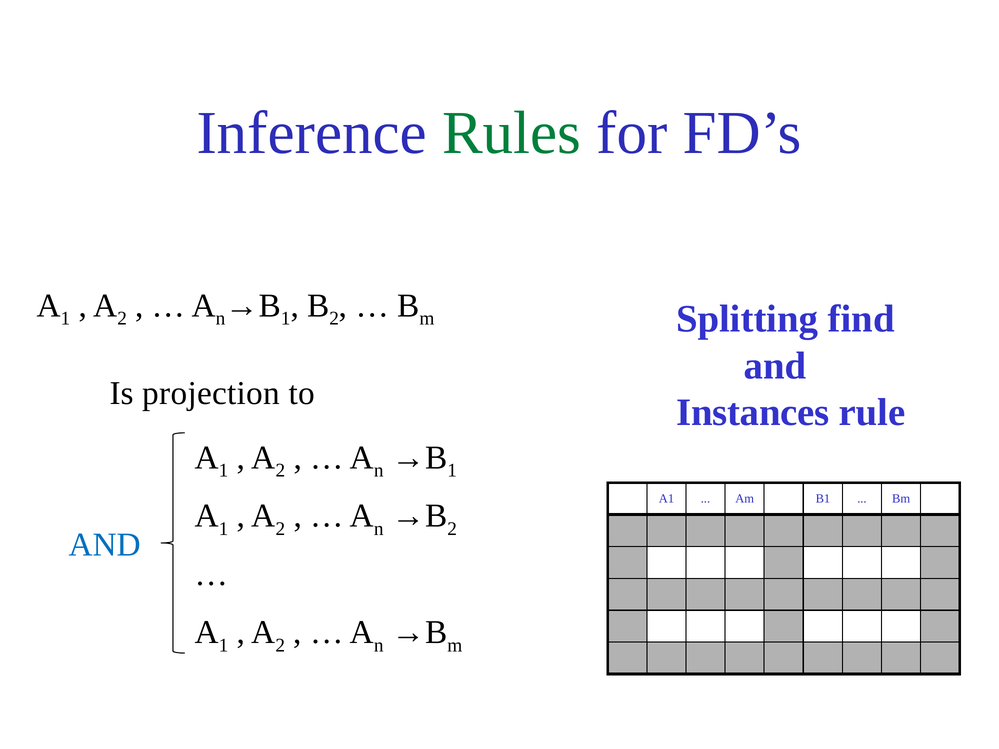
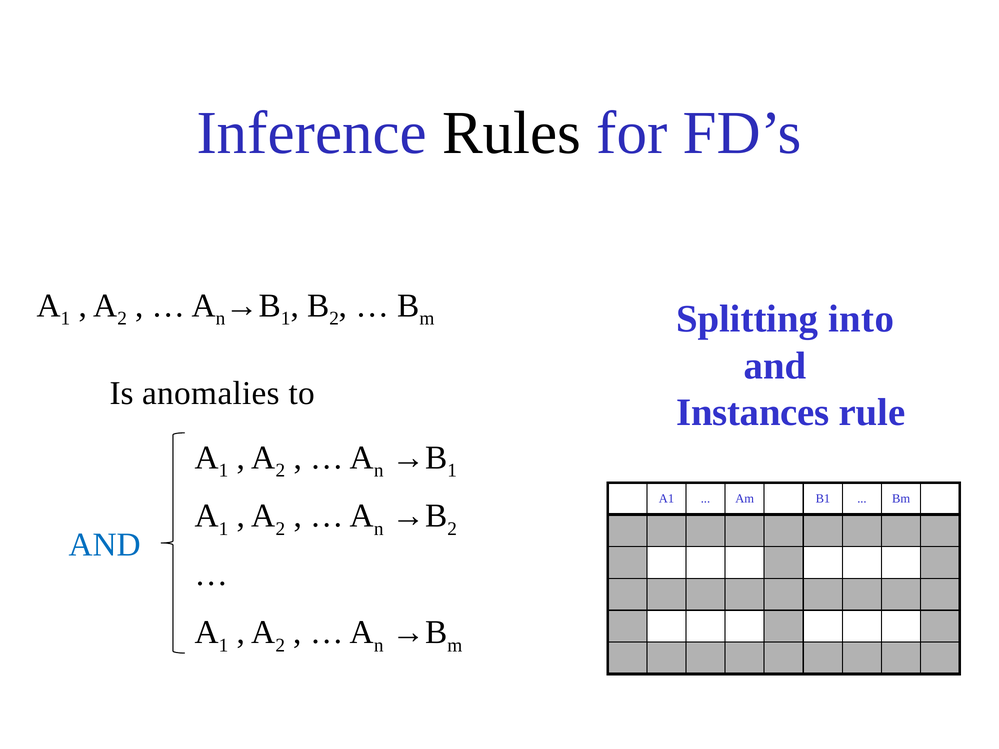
Rules colour: green -> black (512, 133)
find: find -> into (861, 319)
projection: projection -> anomalies (211, 393)
